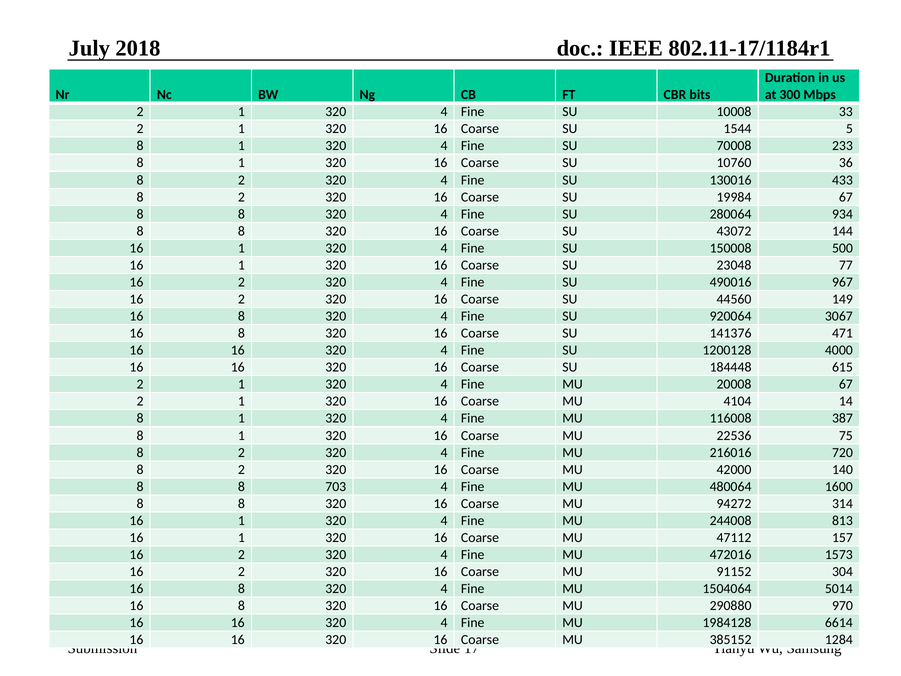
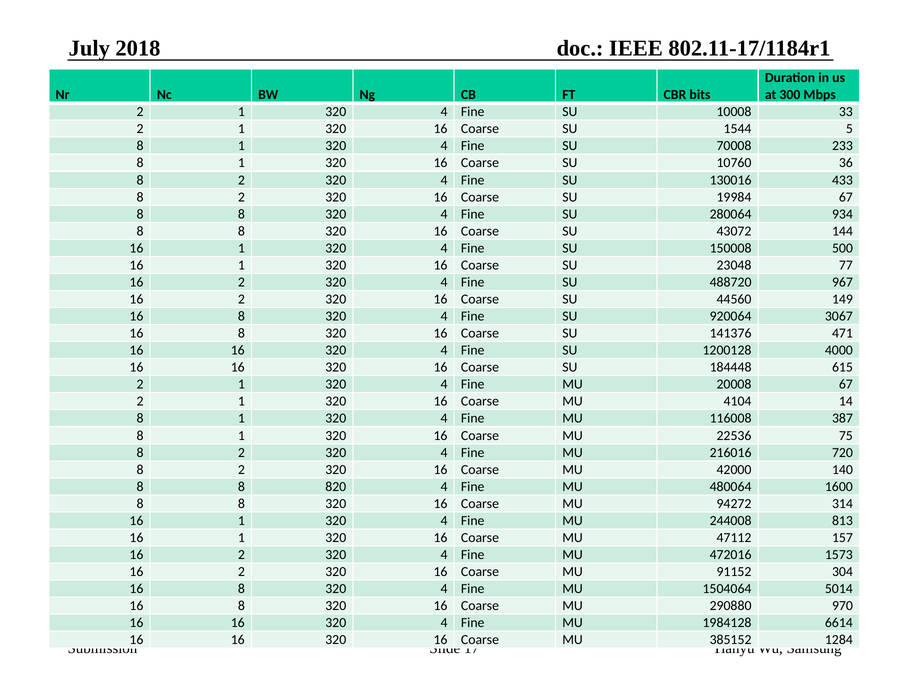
490016: 490016 -> 488720 (731, 282)
703: 703 -> 820 (336, 486)
